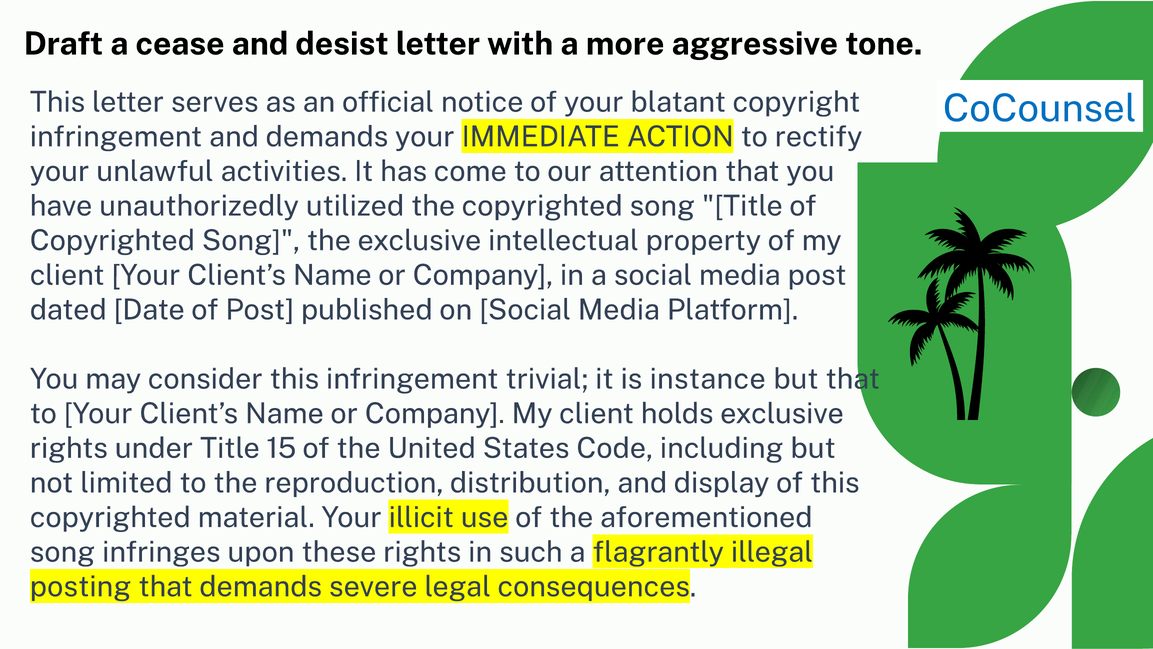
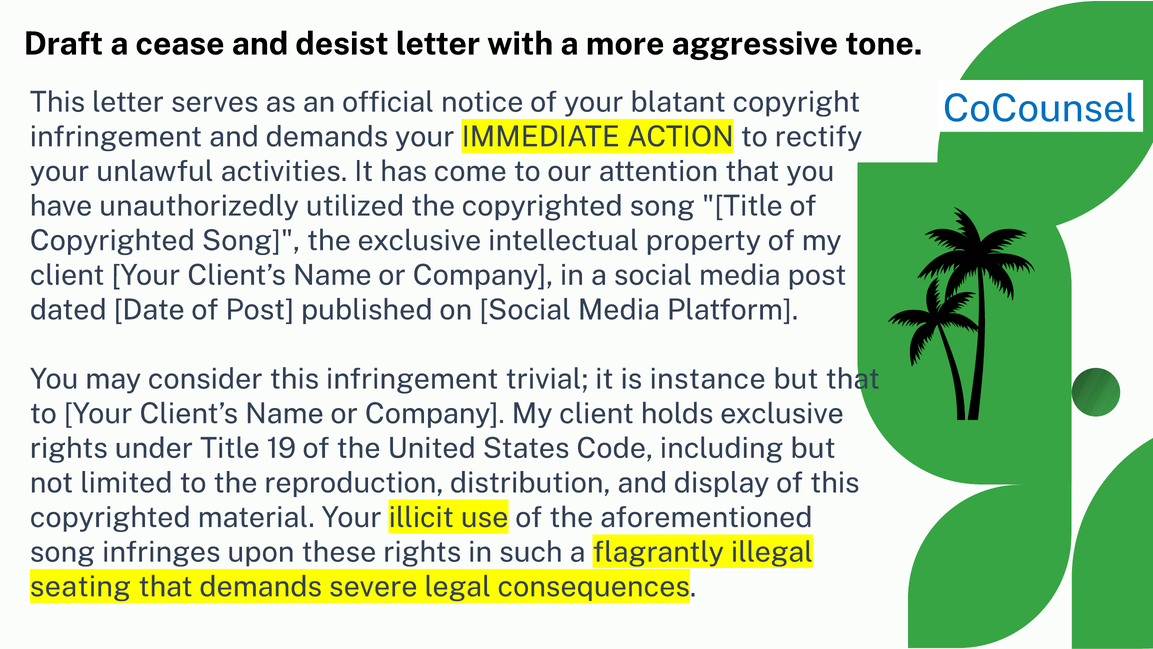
15: 15 -> 19 (281, 448)
posting: posting -> seating (80, 586)
